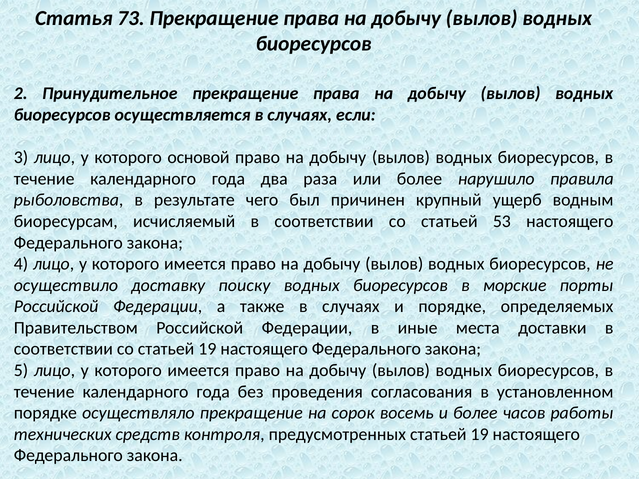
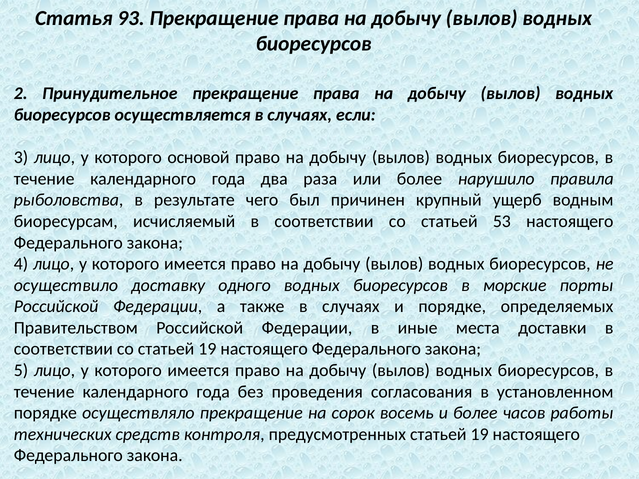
73: 73 -> 93 (131, 18)
поиску: поиску -> одного (245, 285)
